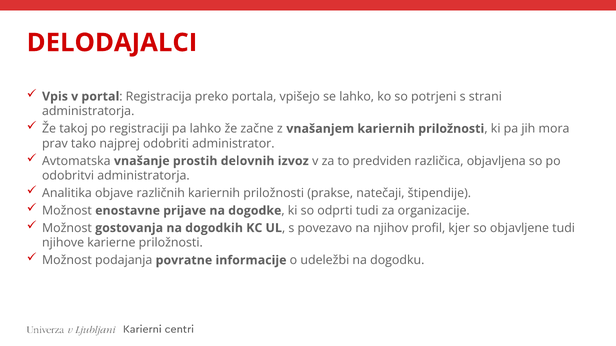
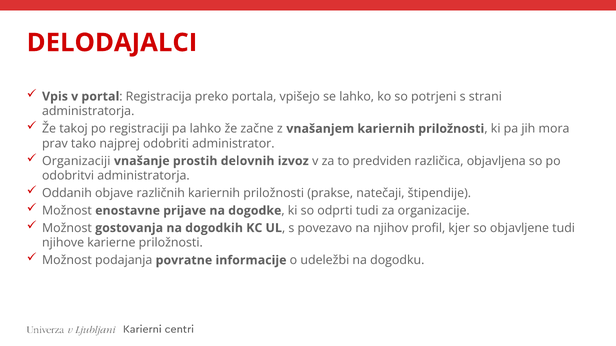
Avtomatska: Avtomatska -> Organizaciji (76, 161)
Analitika: Analitika -> Oddanih (67, 193)
